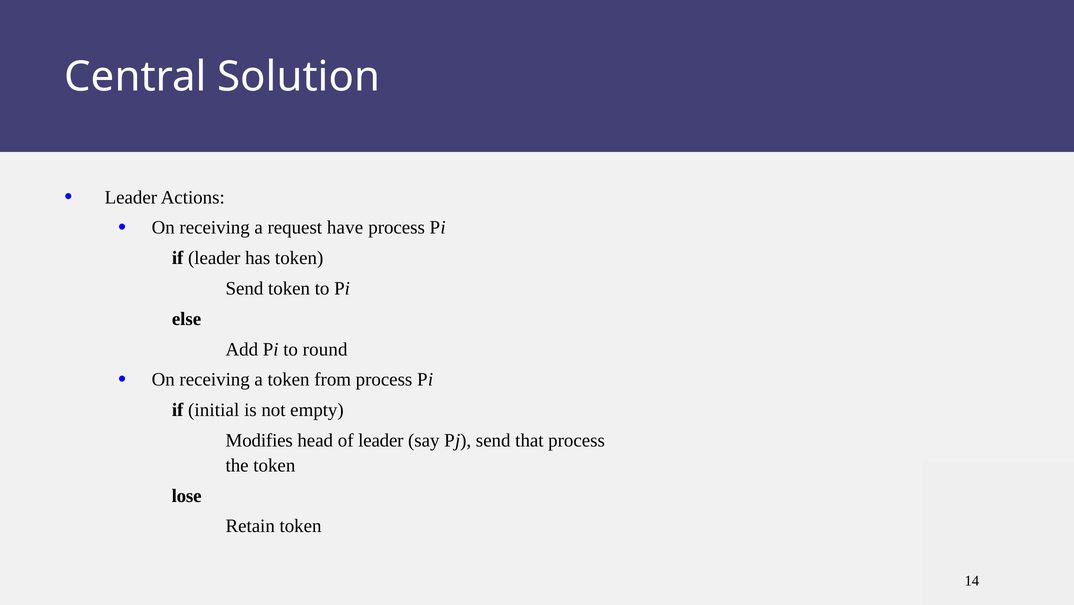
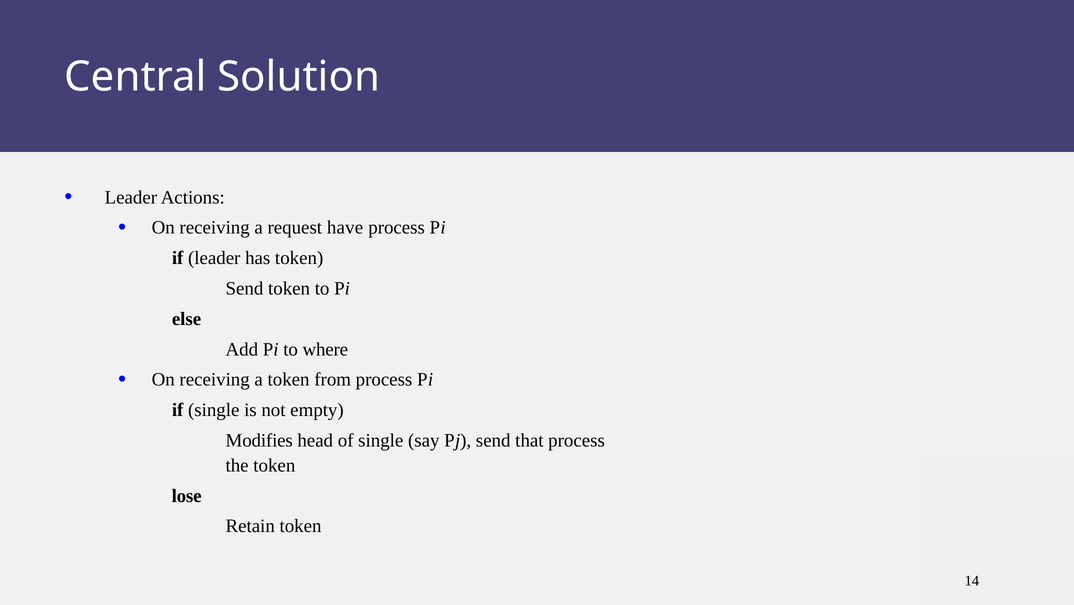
round: round -> where (325, 349)
if initial: initial -> single (214, 410)
of leader: leader -> single (381, 441)
